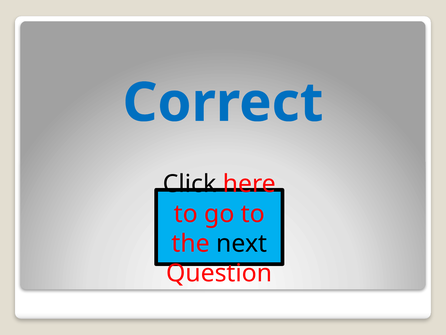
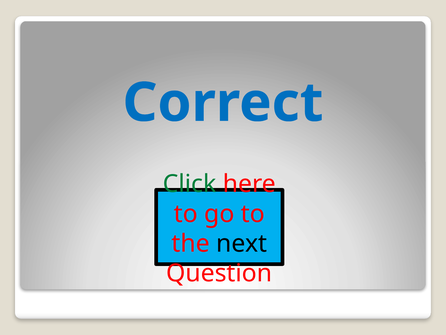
Click colour: black -> green (190, 184)
